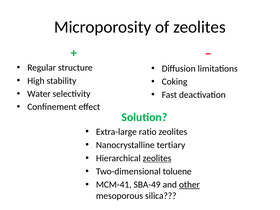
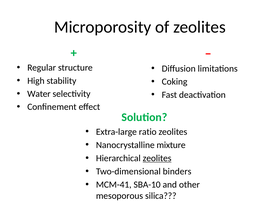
tertiary: tertiary -> mixture (171, 145)
toluene: toluene -> binders (177, 171)
SBA-49: SBA-49 -> SBA-10 (147, 185)
other underline: present -> none (189, 185)
